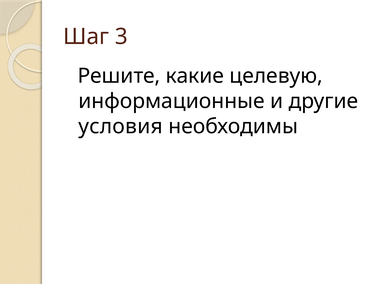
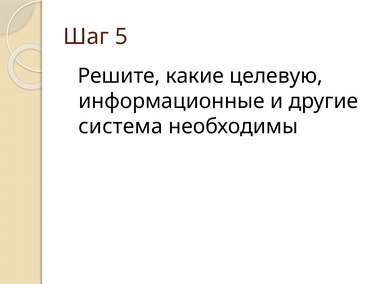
3: 3 -> 5 (121, 37)
условия: условия -> система (121, 126)
